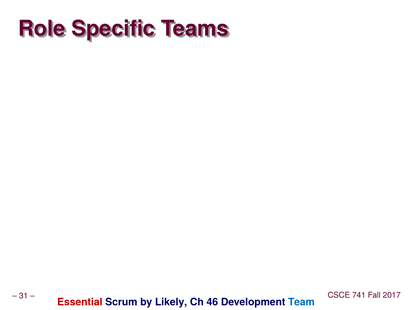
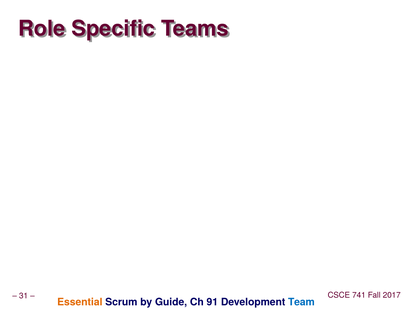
Essential colour: red -> orange (80, 302)
Likely: Likely -> Guide (171, 302)
46: 46 -> 91 (212, 302)
